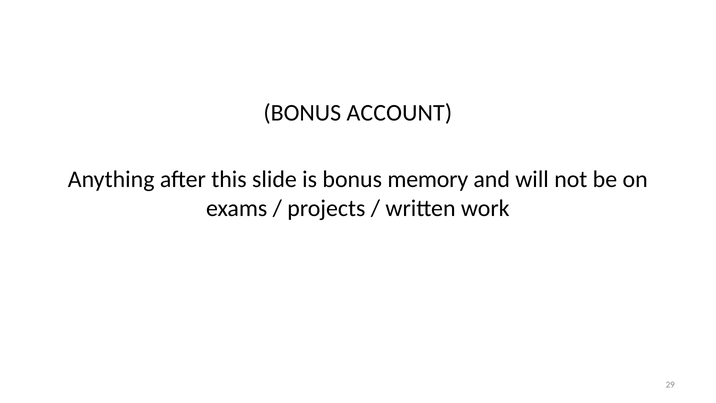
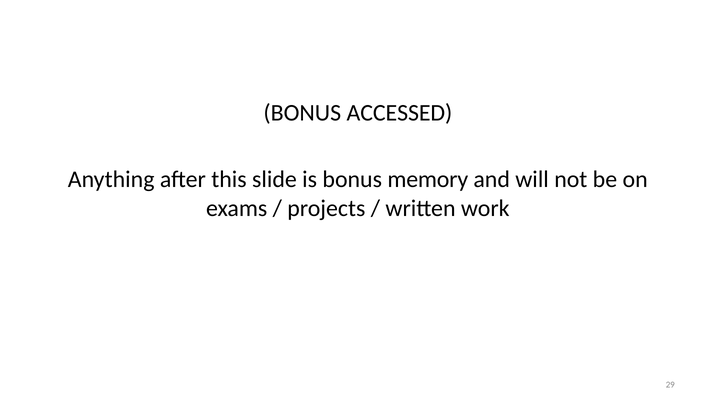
ACCOUNT: ACCOUNT -> ACCESSED (399, 113)
